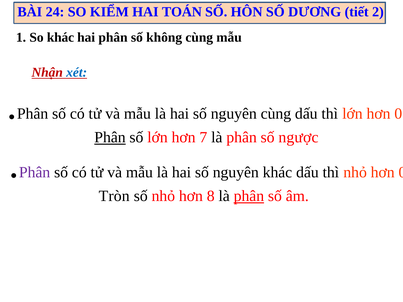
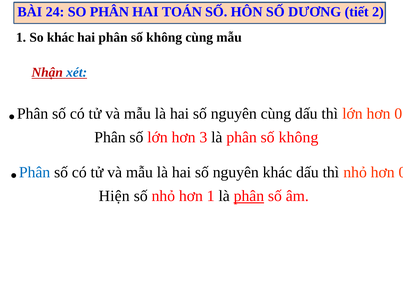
SO KIỂM: KIỂM -> PHÂN (109, 12)
Phân underline: present -> none (110, 137)
7: 7 -> 3 (203, 137)
là phân số ngược: ngược -> không (299, 137)
Phân colour: purple -> blue (35, 172)
Tròn: Tròn -> Hiện (114, 196)
hơn 8: 8 -> 1 (211, 196)
